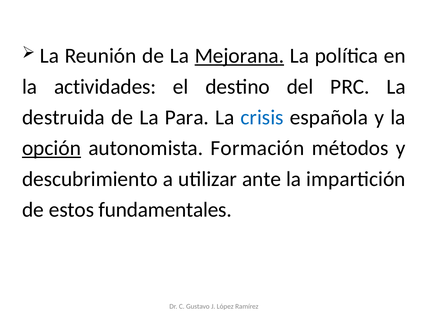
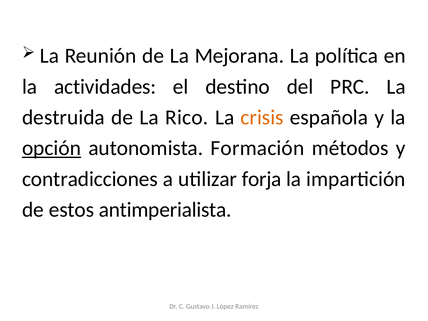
Mejorana underline: present -> none (239, 56)
Para: Para -> Rico (187, 117)
crisis colour: blue -> orange (262, 117)
descubrimiento: descubrimiento -> contradicciones (90, 179)
ante: ante -> forja (262, 179)
fundamentales: fundamentales -> antimperialista (165, 210)
